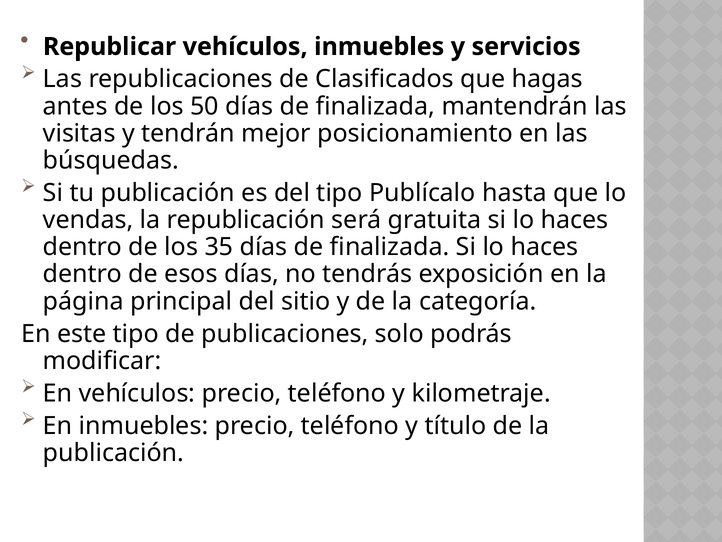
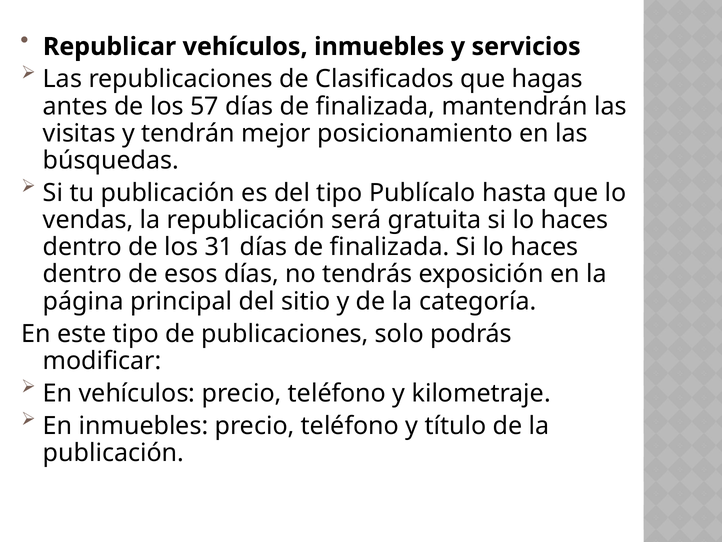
50: 50 -> 57 (204, 106)
35: 35 -> 31 (219, 247)
